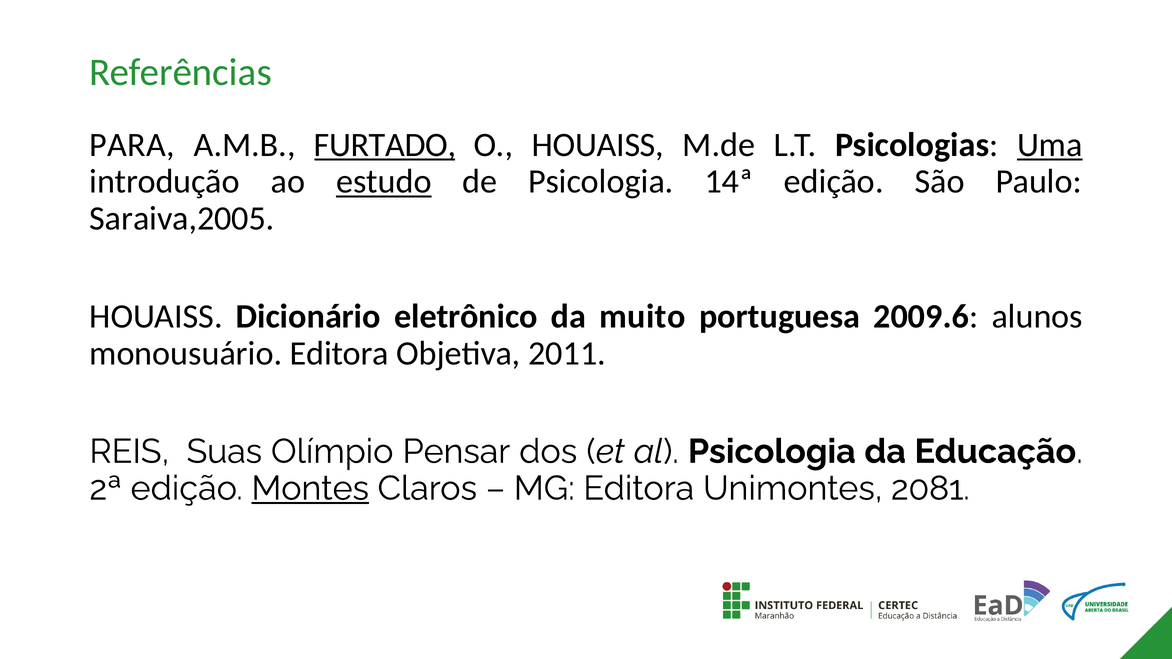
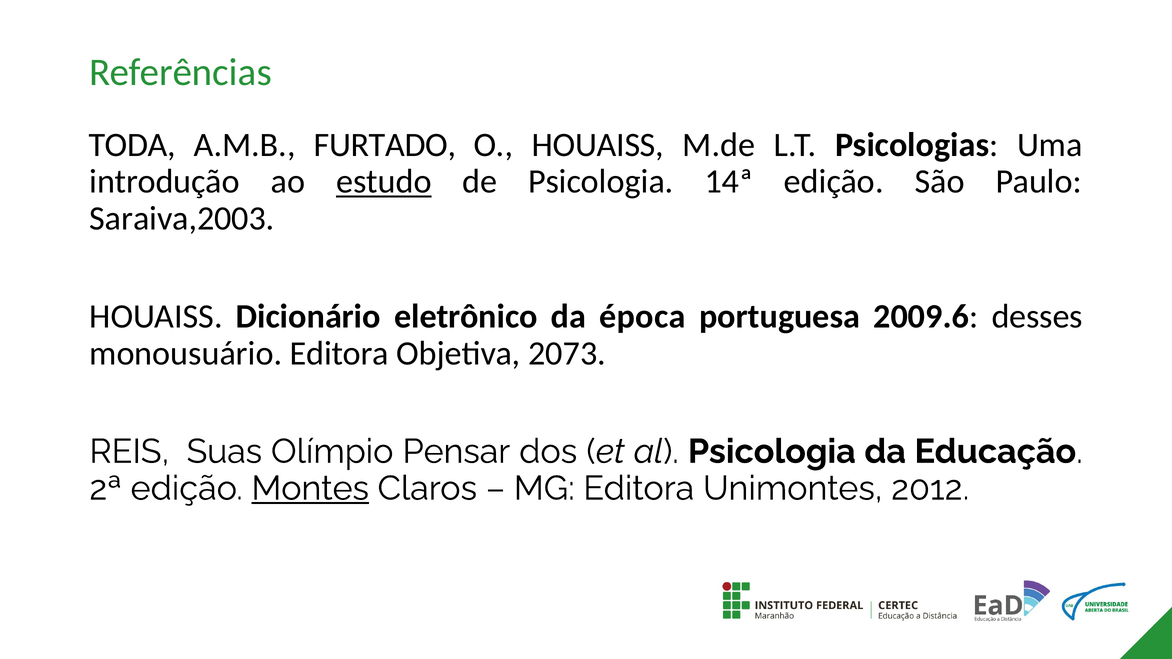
PARA: PARA -> TODA (132, 145)
FURTADO underline: present -> none (385, 145)
Uma underline: present -> none (1050, 145)
Saraiva,2005: Saraiva,2005 -> Saraiva,2003 (182, 219)
muito: muito -> época (642, 317)
alunos: alunos -> desses (1037, 317)
2011: 2011 -> 2073 (567, 354)
2081: 2081 -> 2012 (930, 489)
